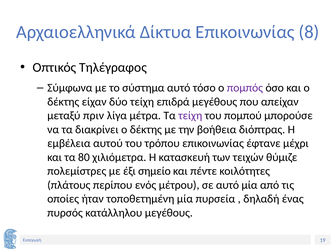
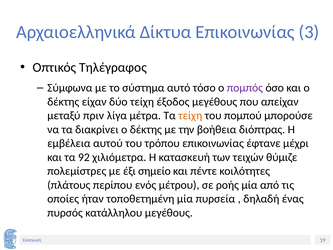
8: 8 -> 3 (309, 32)
επιδρά: επιδρά -> έξοδος (173, 102)
τείχη colour: purple -> orange (190, 115)
80: 80 -> 92 (84, 157)
σε αυτό: αυτό -> ροής (227, 185)
